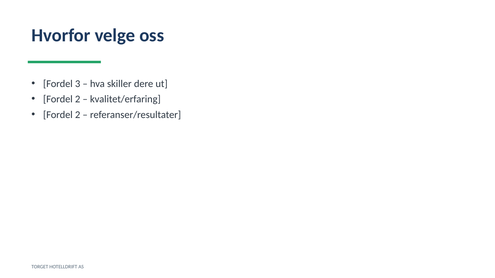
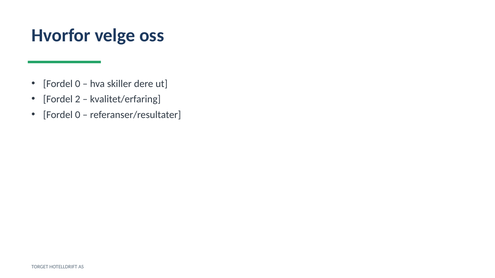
3: 3 -> 0 (78, 84)
2: 2 -> 0 (78, 115)
